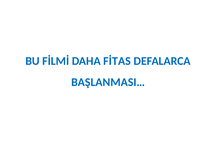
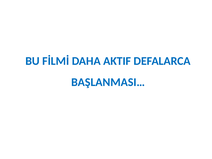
FİTAS: FİTAS -> AKTIF (117, 61)
